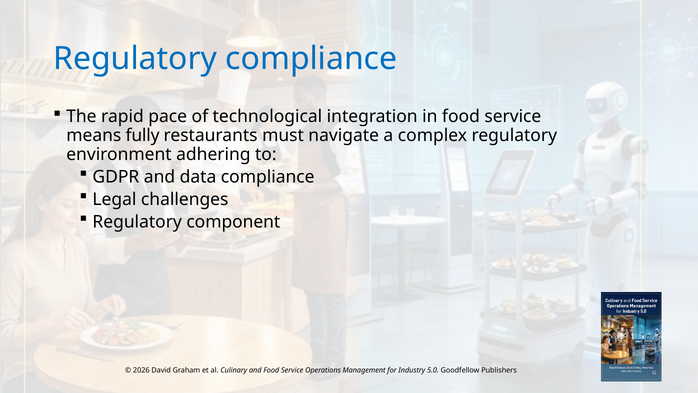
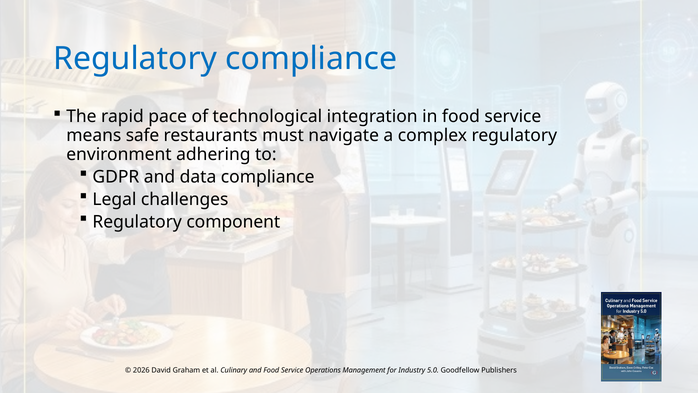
fully: fully -> safe (143, 135)
